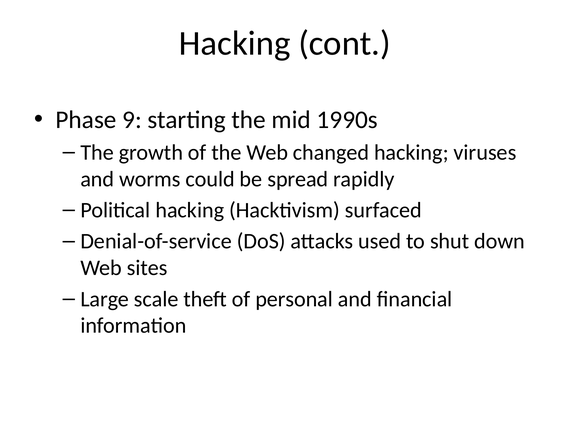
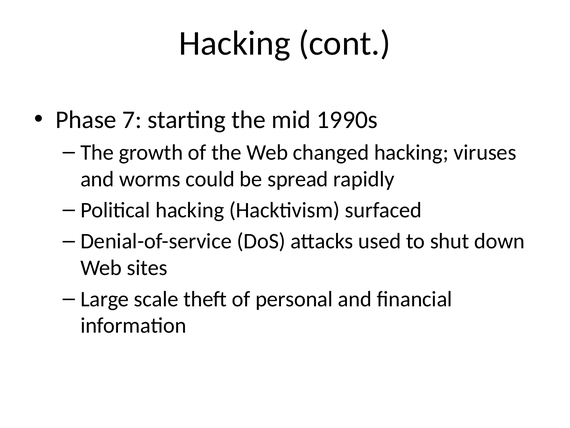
9: 9 -> 7 (132, 120)
